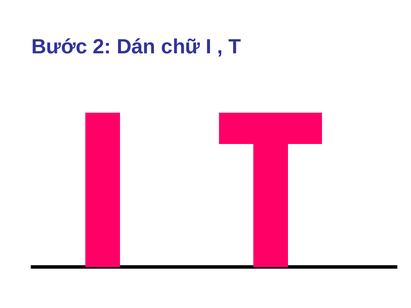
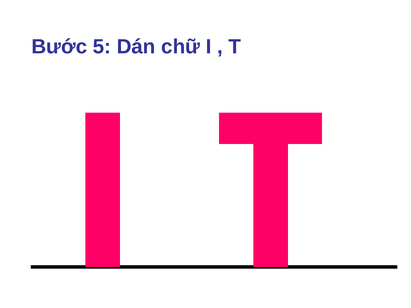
2: 2 -> 5 (102, 47)
